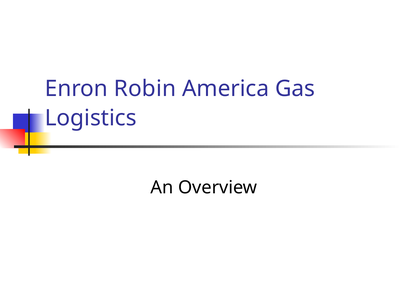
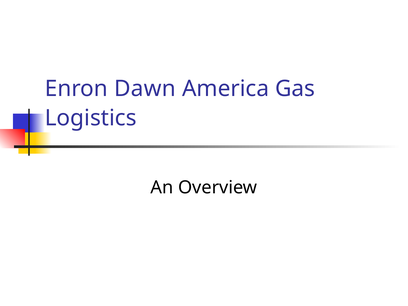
Robin: Robin -> Dawn (145, 89)
